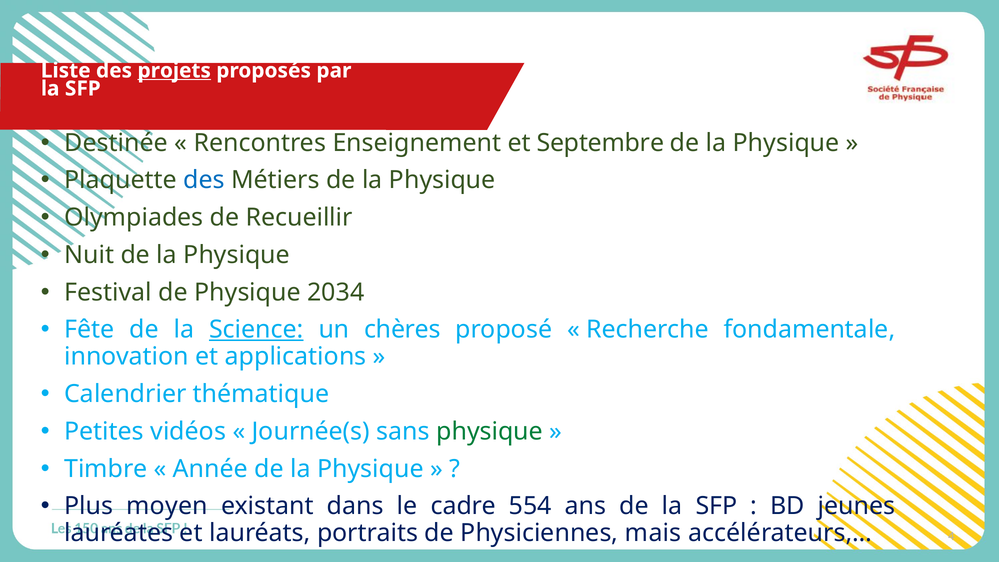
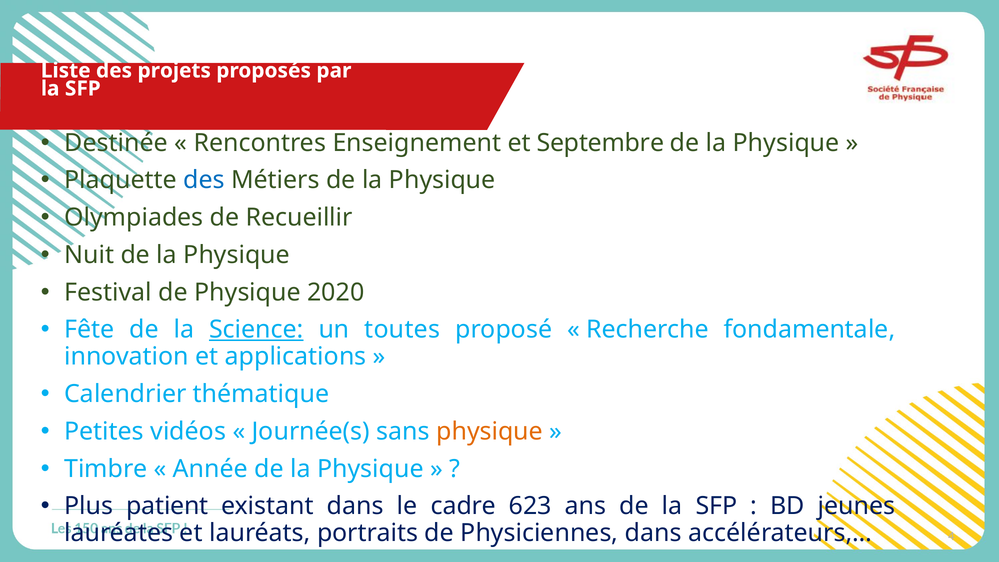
projets underline: present -> none (174, 71)
2034: 2034 -> 2020 (336, 292)
chères: chères -> toutes (402, 330)
physique colour: green -> orange (490, 431)
moyen: moyen -> patient (167, 506)
554: 554 -> 623 (530, 506)
Physiciennes mais: mais -> dans (653, 533)
